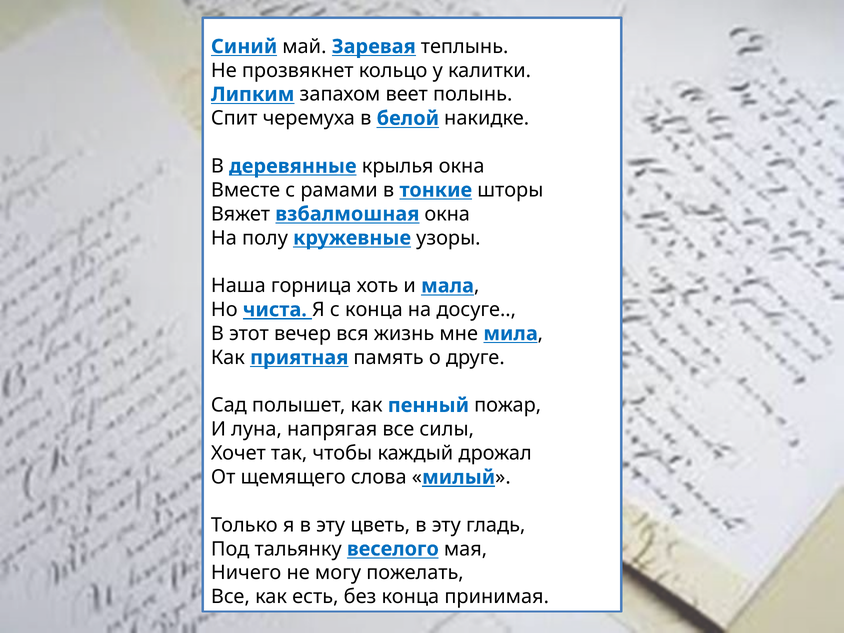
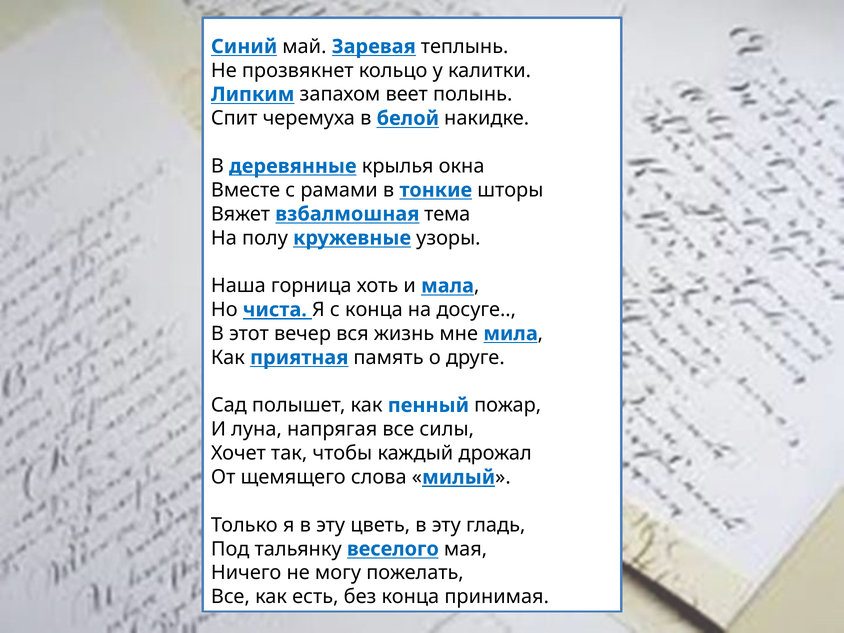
взбалмошная окна: окна -> тема (447, 214)
